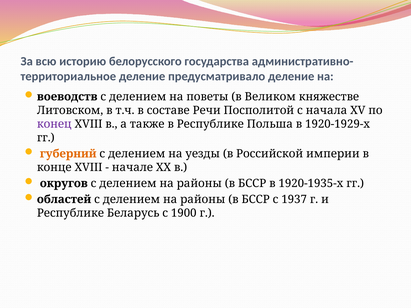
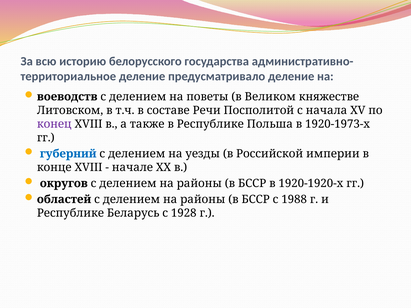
1920-1929-х: 1920-1929-х -> 1920-1973-х (338, 124)
губерний colour: orange -> blue (68, 154)
1920-1935-х: 1920-1935-х -> 1920-1920-х (311, 183)
1937: 1937 -> 1988 (294, 199)
1900: 1900 -> 1928 (184, 213)
